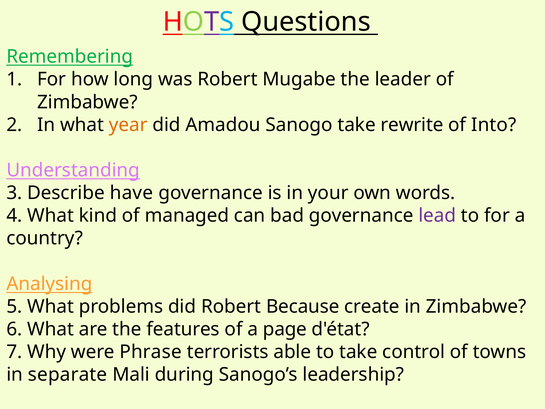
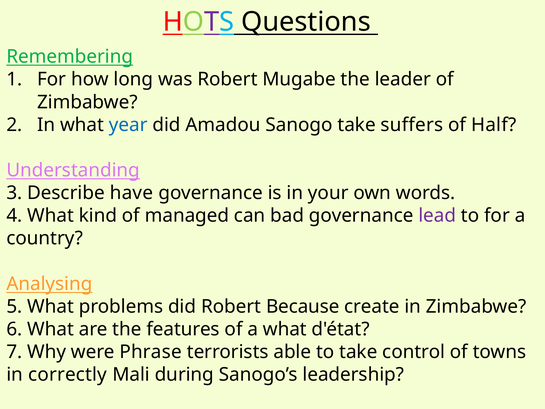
year colour: orange -> blue (128, 125)
rewrite: rewrite -> suffers (412, 125)
Into: Into -> Half (494, 125)
a page: page -> what (285, 329)
separate: separate -> correctly (68, 374)
